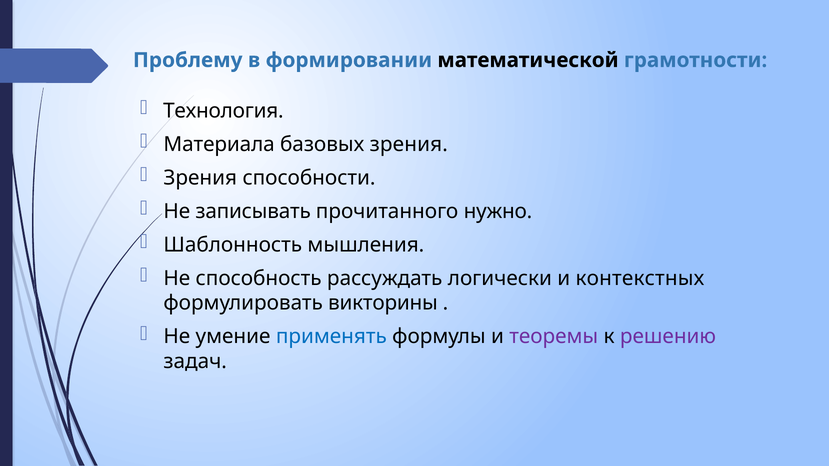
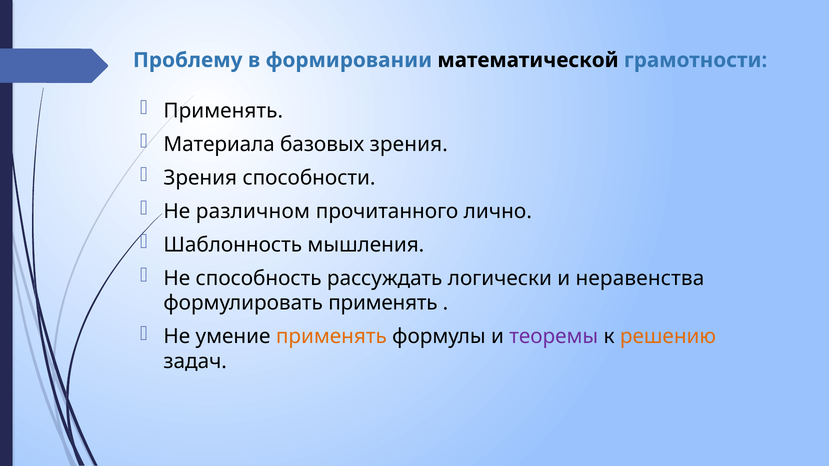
Технология: Технология -> Применять (223, 111)
записывать: записывать -> различном (253, 211)
нужно: нужно -> лично (498, 211)
контекстных: контекстных -> неравенства (640, 278)
формулировать викторины: викторины -> применять (383, 303)
применять colour: blue -> orange (331, 337)
решению colour: purple -> orange (668, 337)
